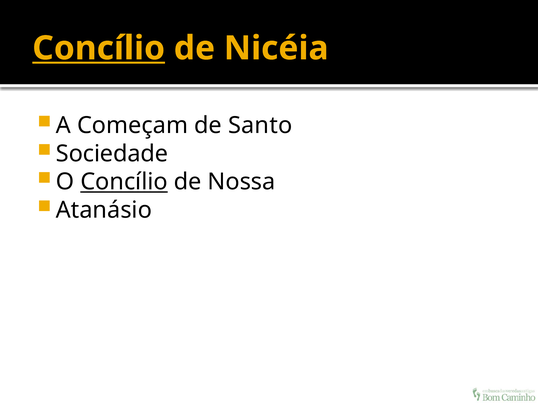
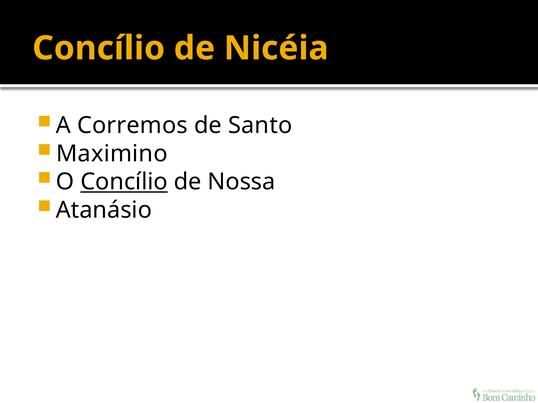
Concílio underline: present -> none (99, 48)
Começam: Começam -> Corremos (132, 126)
Sociedade: Sociedade -> Maximino (112, 154)
